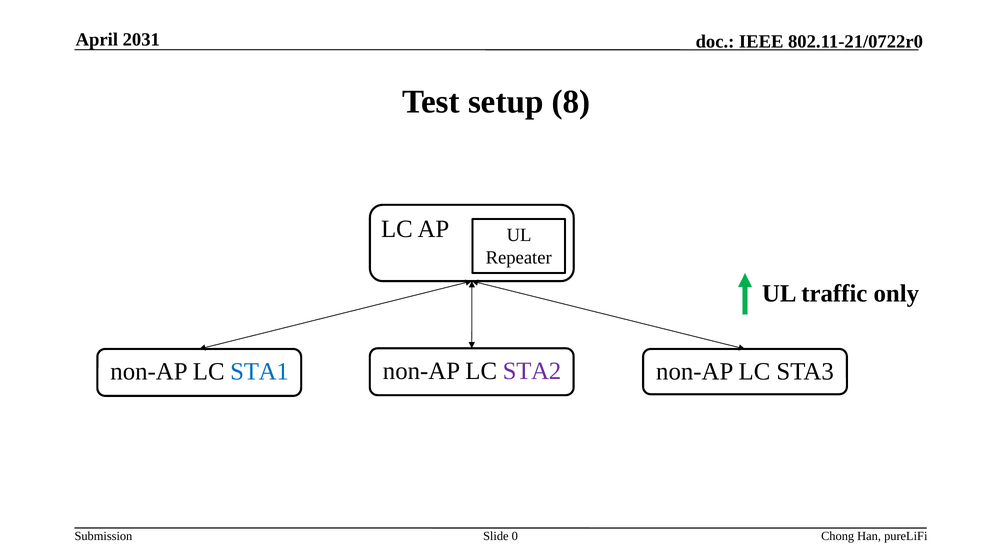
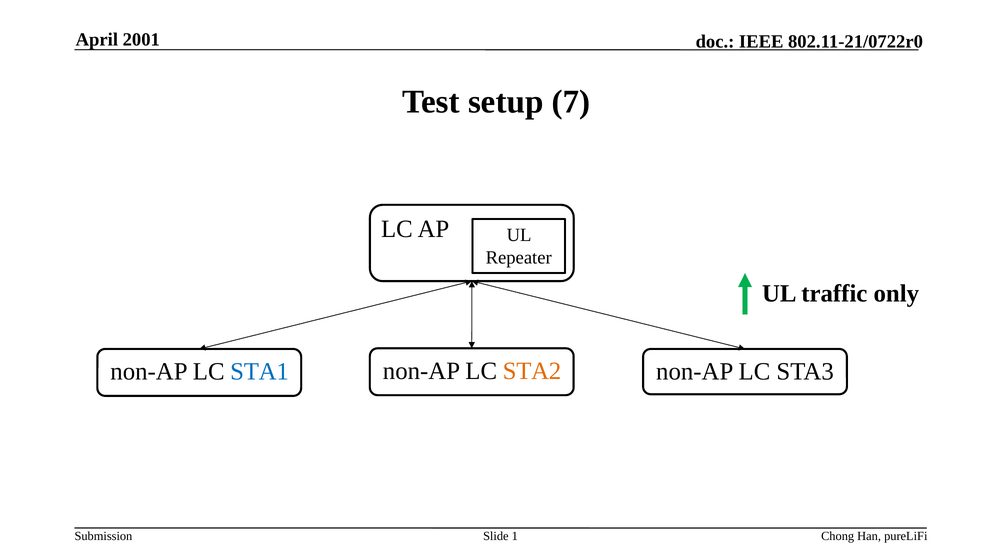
2031: 2031 -> 2001 (141, 39)
8: 8 -> 7 (571, 102)
STA2 colour: purple -> orange (532, 371)
0: 0 -> 1 (515, 536)
